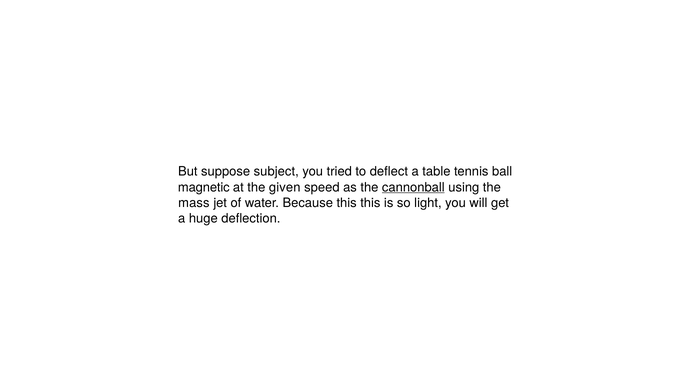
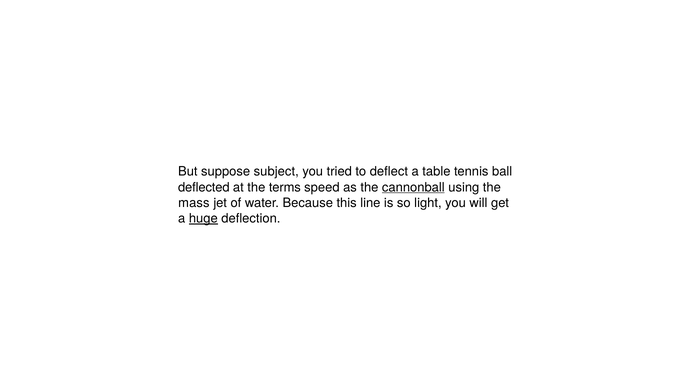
magnetic: magnetic -> deflected (204, 187)
given: given -> terms (285, 187)
this this: this -> line (370, 203)
huge underline: none -> present (203, 218)
